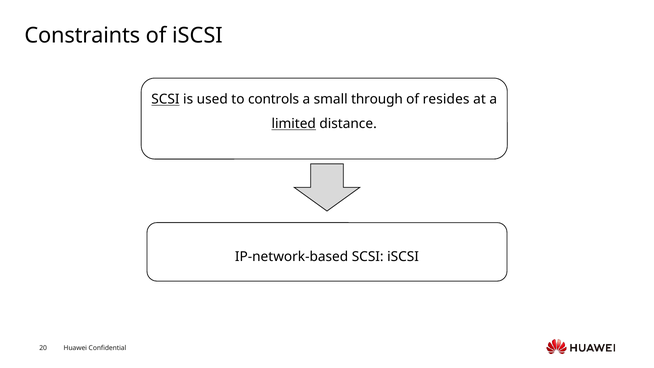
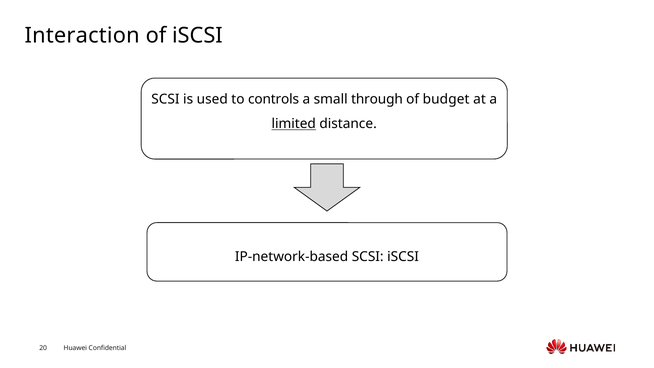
Constraints: Constraints -> Interaction (82, 36)
SCSI underline: present -> none (165, 99)
resides: resides -> budget (446, 99)
